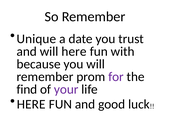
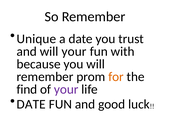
will here: here -> your (74, 52)
for colour: purple -> orange (116, 77)
HERE: HERE -> DATE (31, 105)
